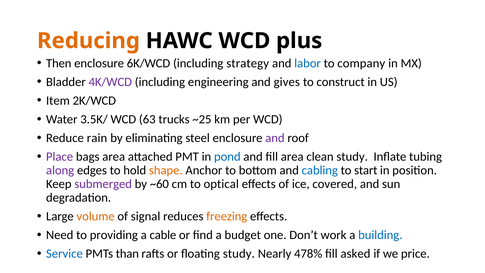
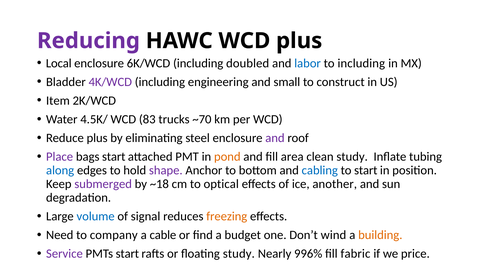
Reducing colour: orange -> purple (88, 41)
Then: Then -> Local (59, 63)
strategy: strategy -> doubled (248, 63)
to company: company -> including (361, 63)
gives: gives -> small (287, 82)
3.5K/: 3.5K/ -> 4.5K/ (94, 119)
63: 63 -> 83 (147, 119)
~25: ~25 -> ~70 (202, 119)
Reduce rain: rain -> plus (97, 138)
bags area: area -> start (114, 157)
pond colour: blue -> orange (227, 157)
along colour: purple -> blue (60, 170)
shape colour: orange -> purple (166, 170)
~60: ~60 -> ~18 (159, 184)
covered: covered -> another (335, 184)
volume colour: orange -> blue (96, 216)
providing: providing -> company (114, 235)
work: work -> wind (333, 235)
building colour: blue -> orange (380, 235)
Service colour: blue -> purple (64, 254)
PMTs than: than -> start (127, 254)
478%: 478% -> 996% (308, 254)
asked: asked -> fabric (355, 254)
